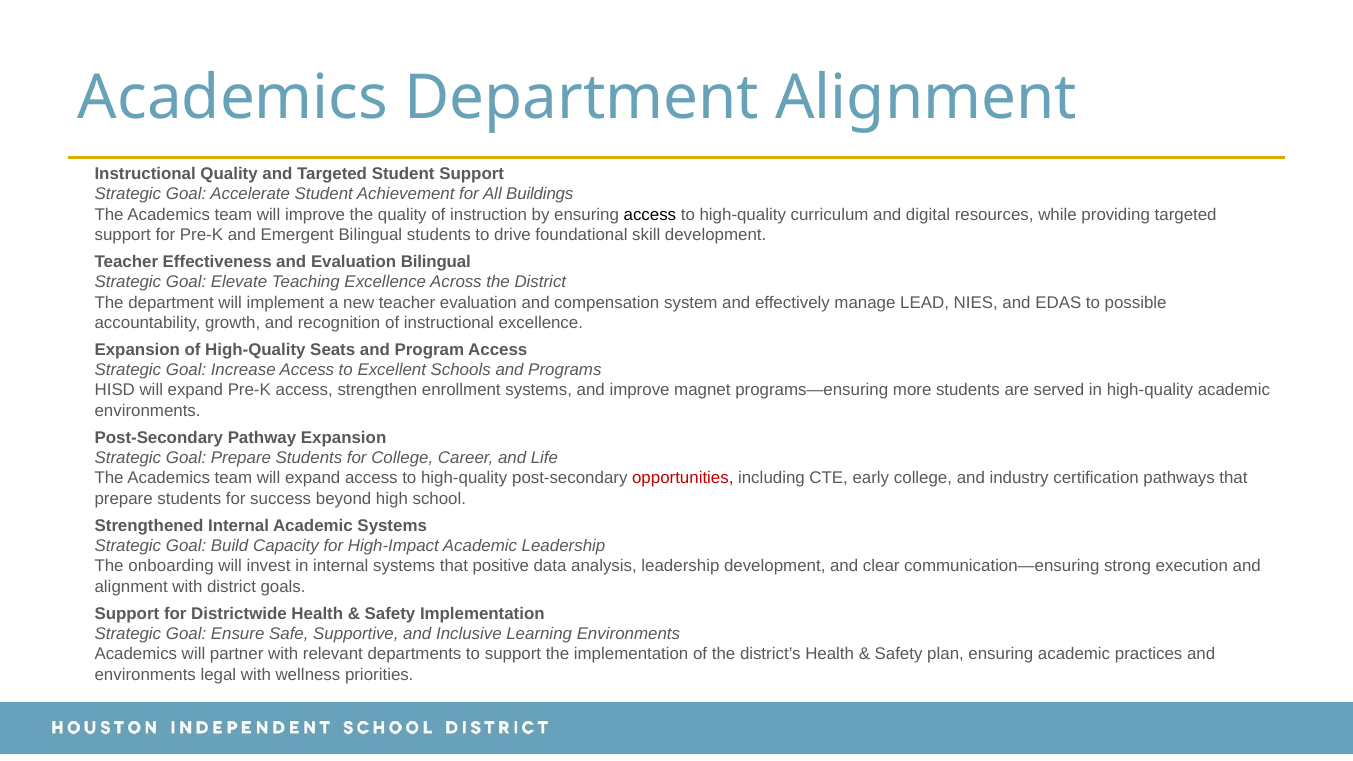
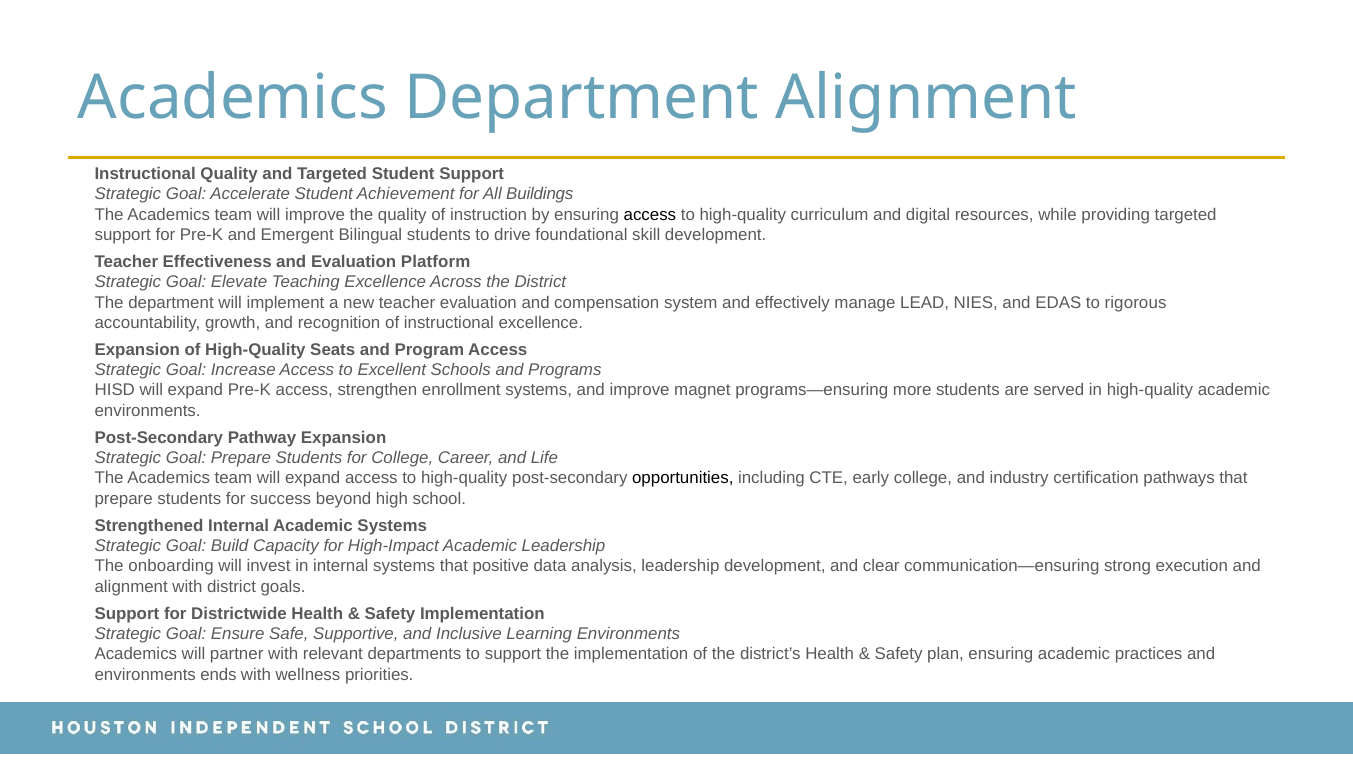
Evaluation Bilingual: Bilingual -> Platform (436, 262)
possible: possible -> rigorous (1136, 303)
opportunities colour: red -> black (683, 478)
legal: legal -> ends (219, 675)
